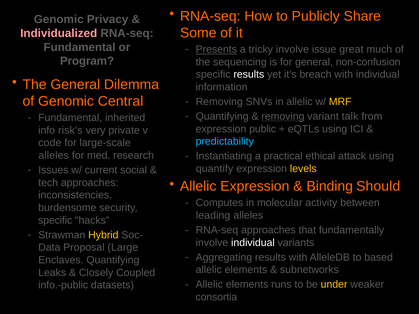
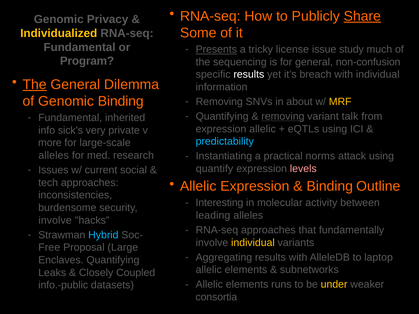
Share underline: none -> present (362, 16)
Individualized colour: pink -> yellow (59, 33)
tricky involve: involve -> license (292, 49)
great: great -> study (352, 49)
The underline: none -> present (35, 84)
Genomic Central: Central -> Binding (121, 101)
in allelic: allelic -> about (299, 102)
expression public: public -> allelic (263, 129)
risk’s: risk’s -> sick’s (70, 130)
code: code -> more (50, 143)
ethical: ethical -> norms (320, 156)
levels colour: yellow -> pink (303, 169)
Should: Should -> Outline (378, 187)
Computes: Computes -> Interesting (219, 203)
specific: specific -> involve (55, 220)
Hybrid colour: yellow -> light blue (103, 235)
individual colour: white -> yellow (253, 243)
Data: Data -> Free (49, 248)
based: based -> laptop (379, 257)
